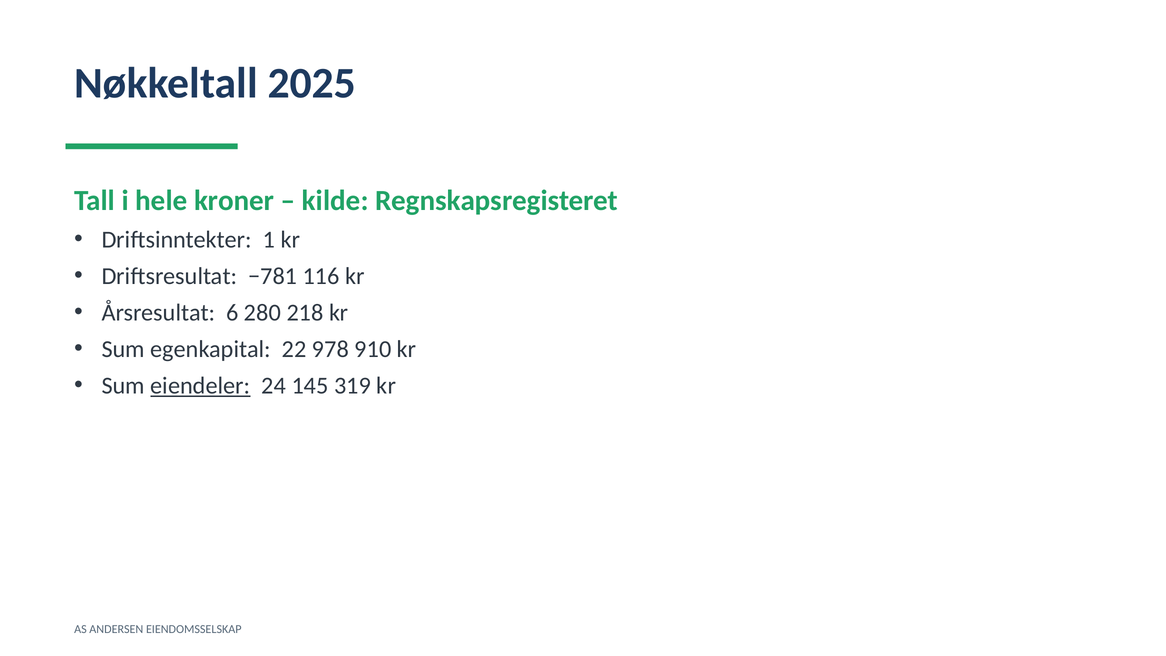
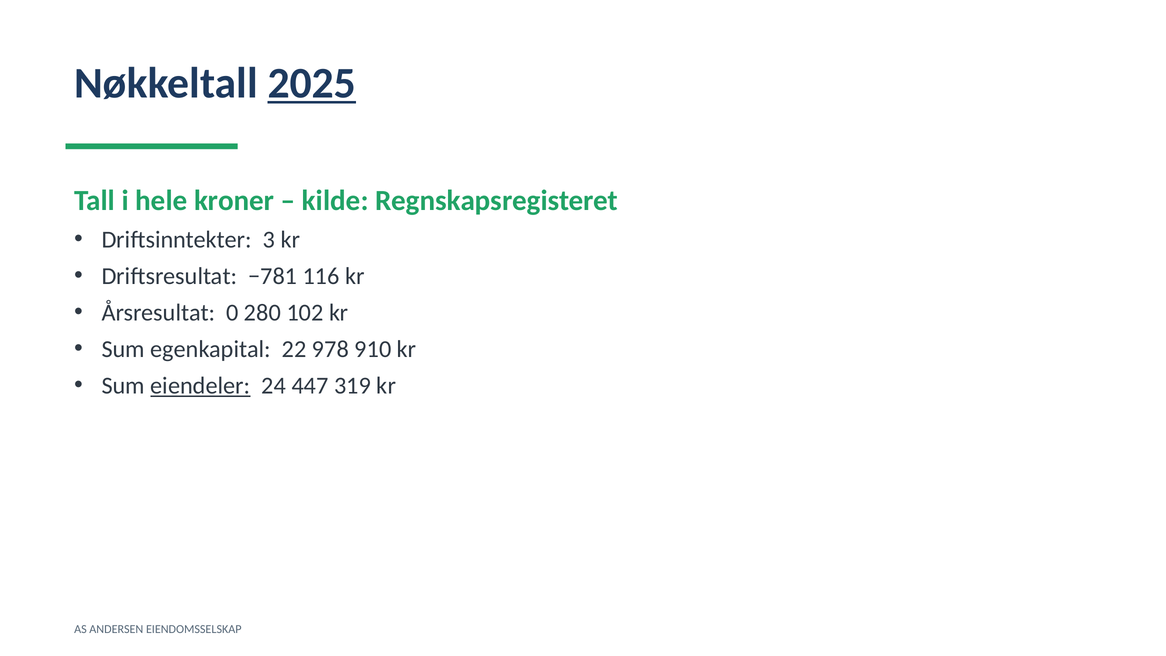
2025 underline: none -> present (312, 83)
1: 1 -> 3 (269, 240)
6: 6 -> 0 (232, 313)
218: 218 -> 102 (305, 313)
145: 145 -> 447 (310, 386)
